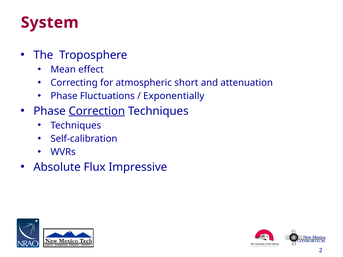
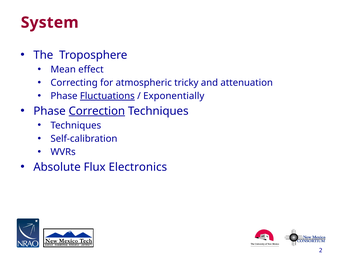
short: short -> tricky (186, 83)
Fluctuations underline: none -> present (107, 96)
Impressive: Impressive -> Electronics (138, 167)
